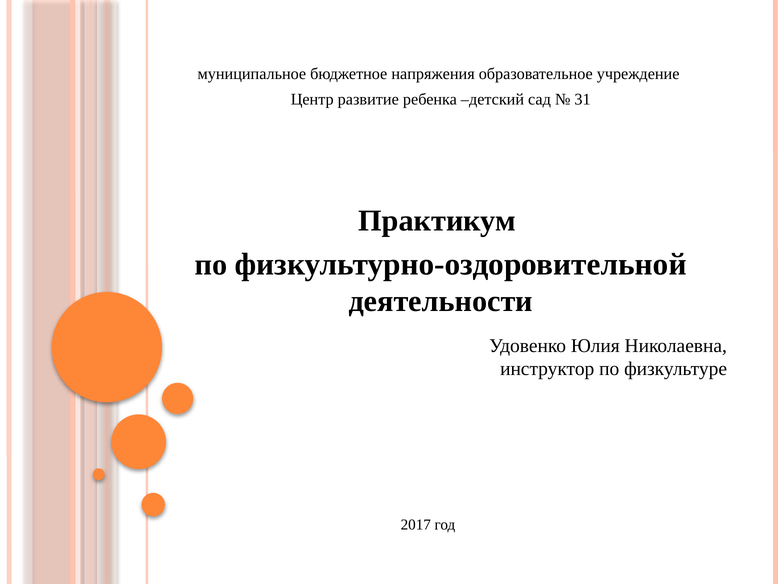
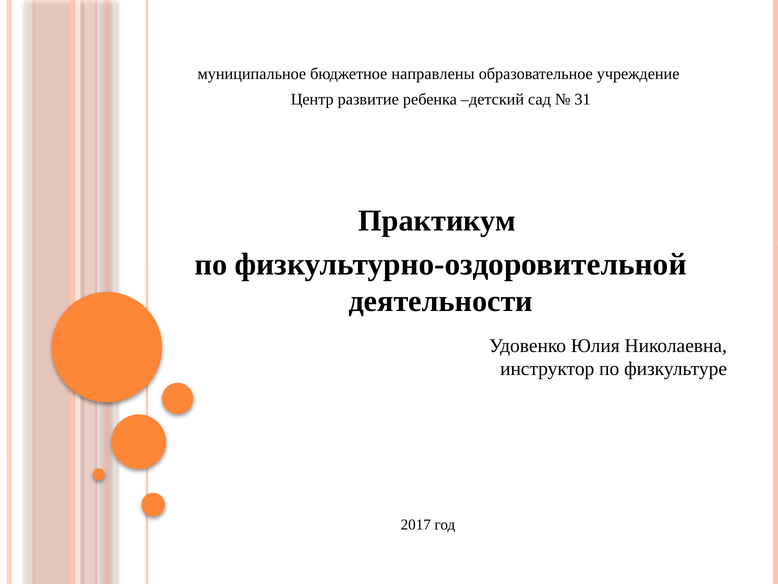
напряжения: напряжения -> направлены (433, 74)
